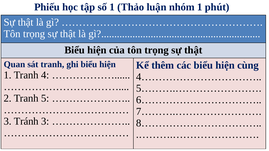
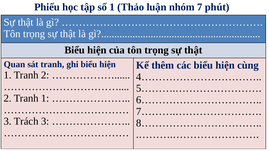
nhóm 1: 1 -> 7 (200, 7)
Tranh 4: 4 -> 2 (45, 75)
Tranh 5: 5 -> 1 (45, 98)
Tránh: Tránh -> Trách (26, 122)
